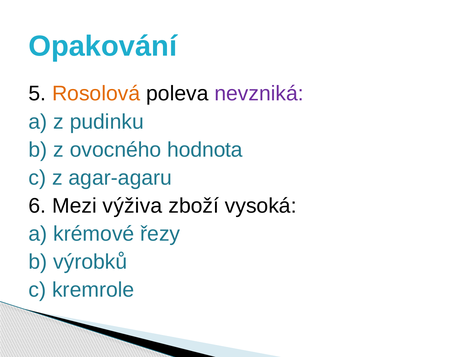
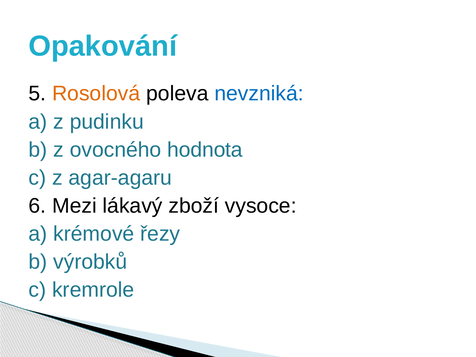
nevzniká colour: purple -> blue (259, 94)
výživa: výživa -> lákavý (133, 206)
vysoká: vysoká -> vysoce (261, 206)
